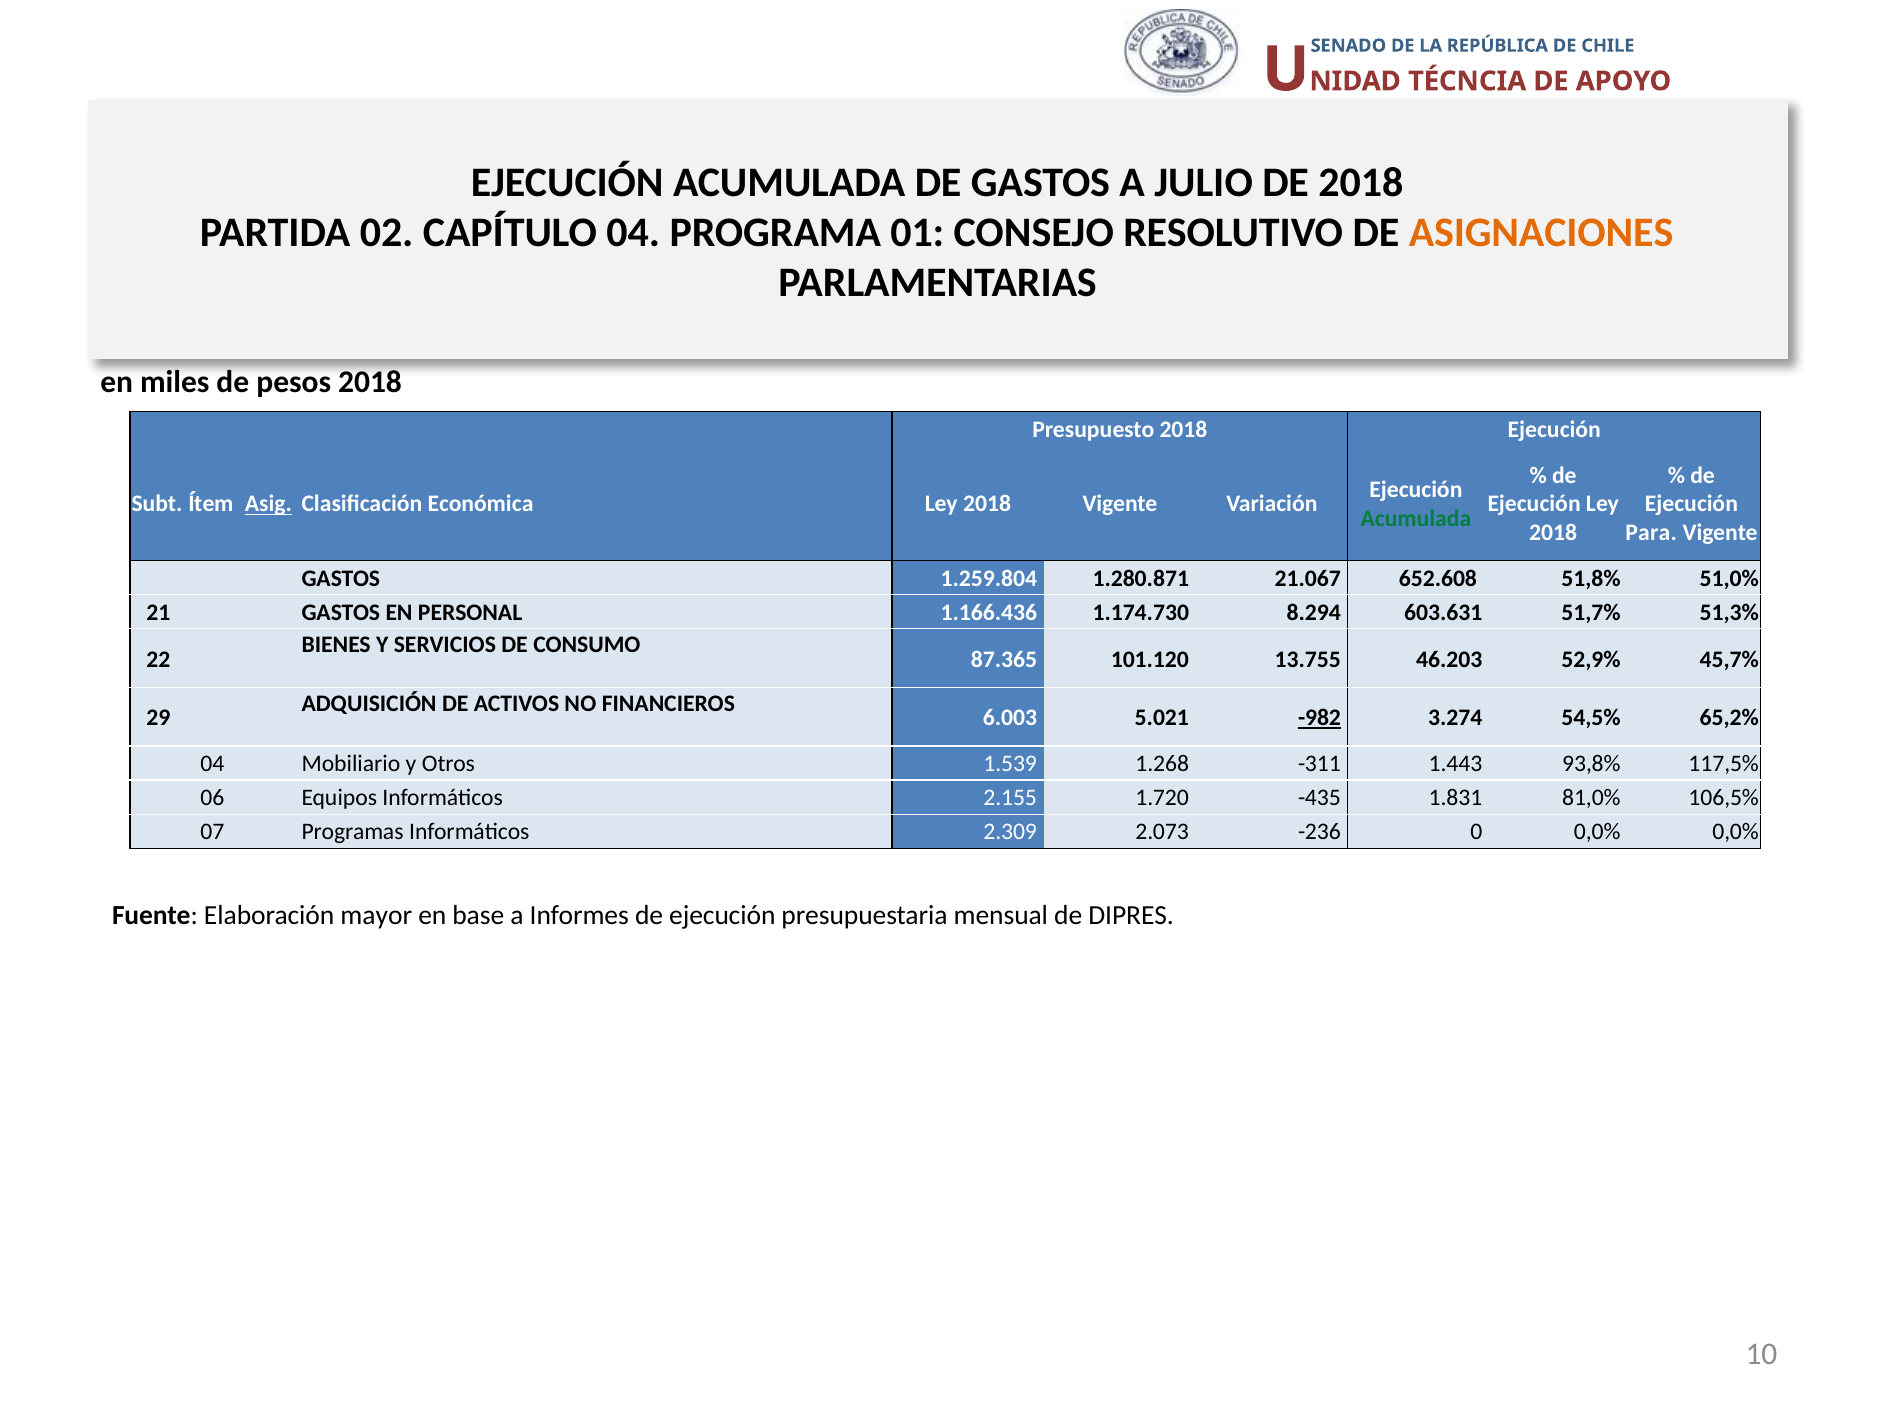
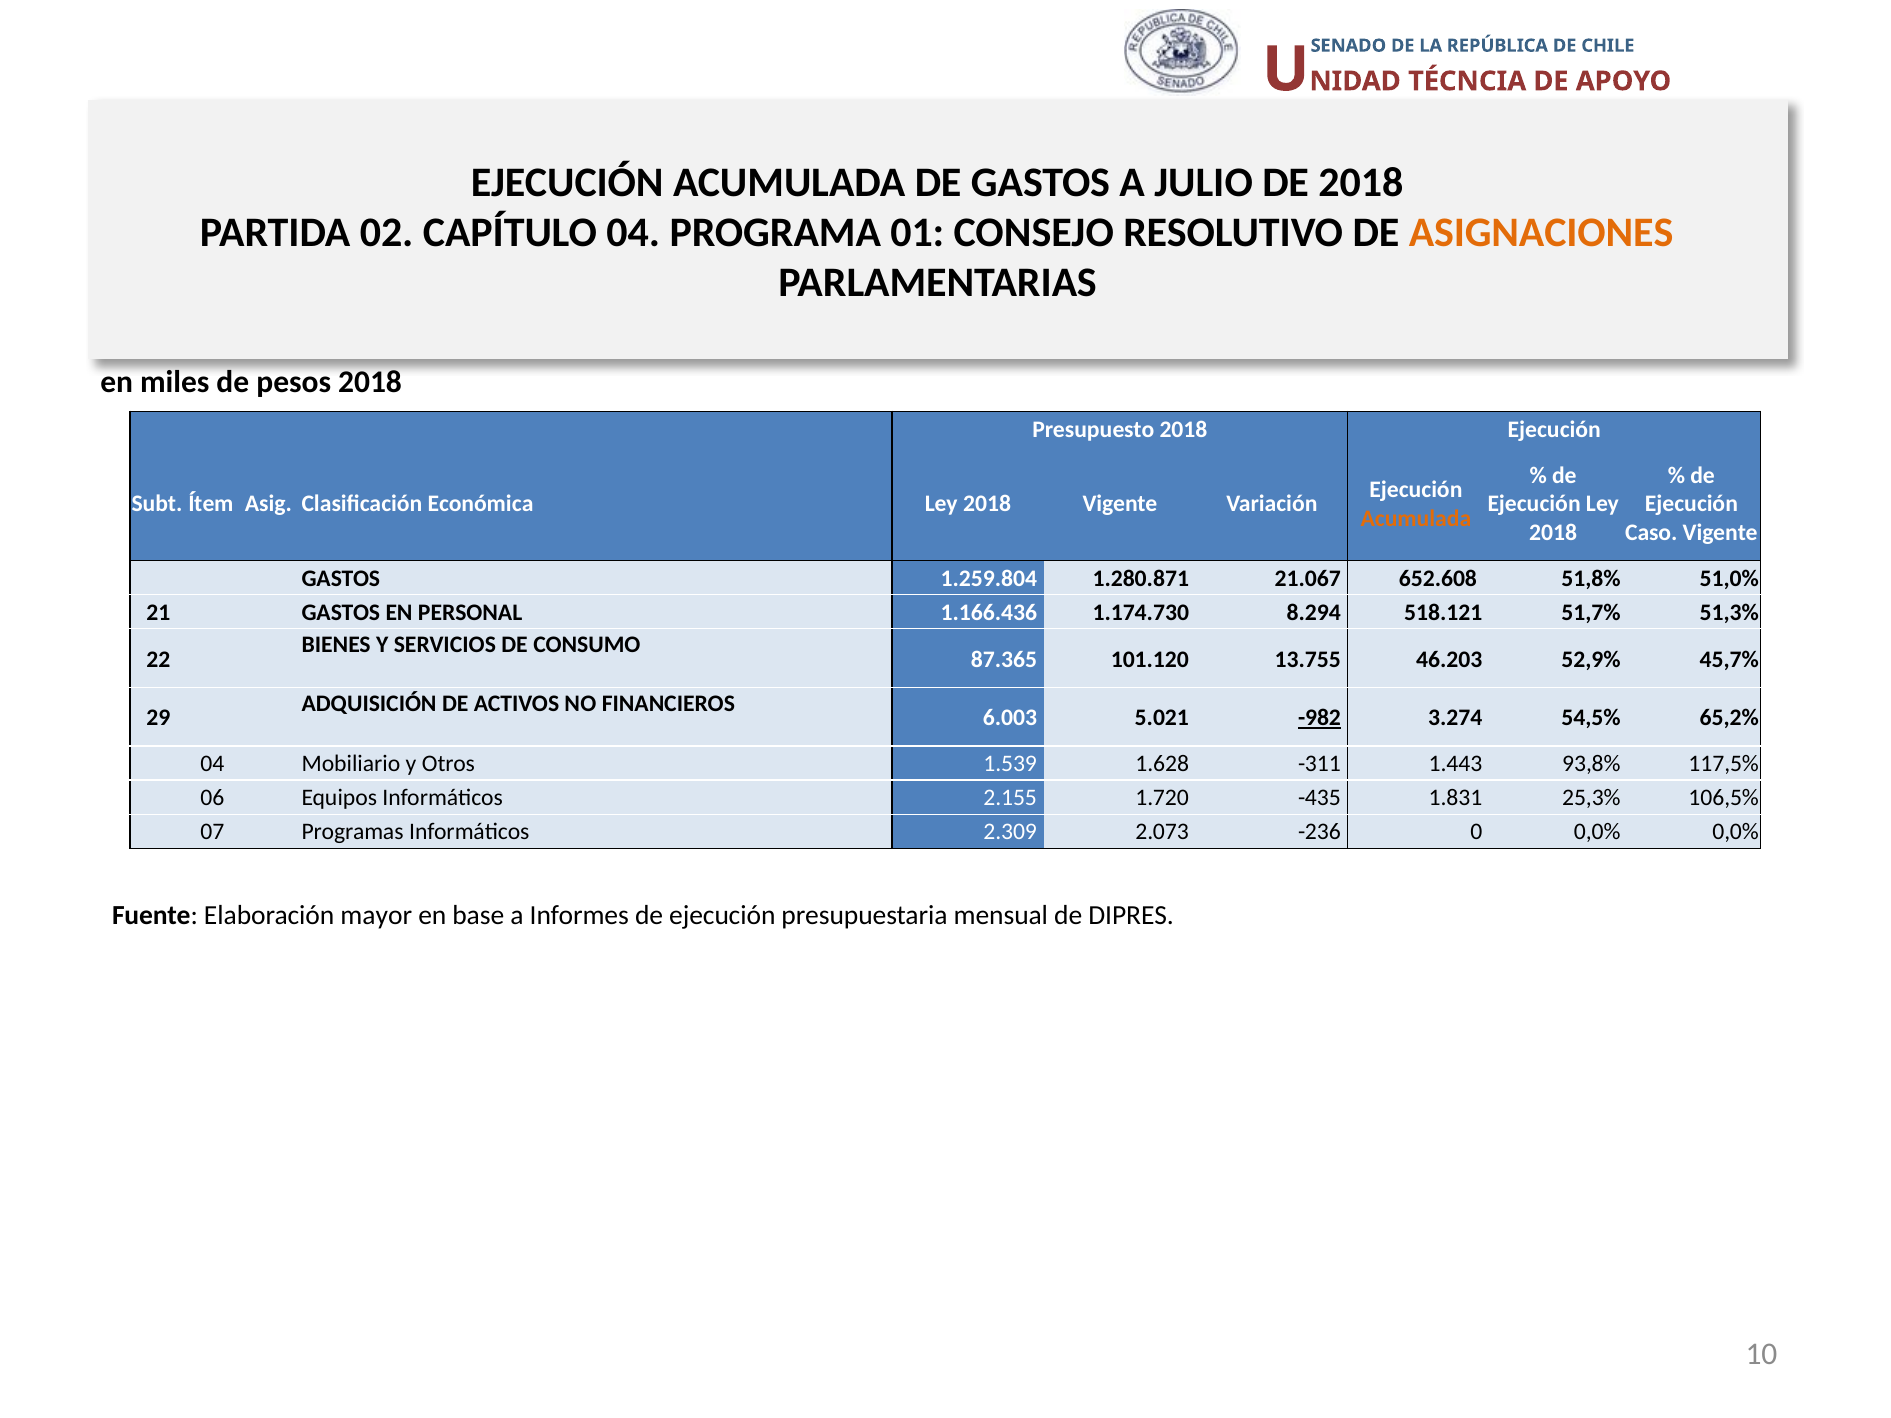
Asig underline: present -> none (268, 504)
Acumulada colour: green -> orange (1416, 519)
Para: Para -> Caso (1651, 533)
603.631: 603.631 -> 518.121 (1443, 613)
1.268: 1.268 -> 1.628 (1162, 764)
81,0%: 81,0% -> 25,3% (1591, 798)
